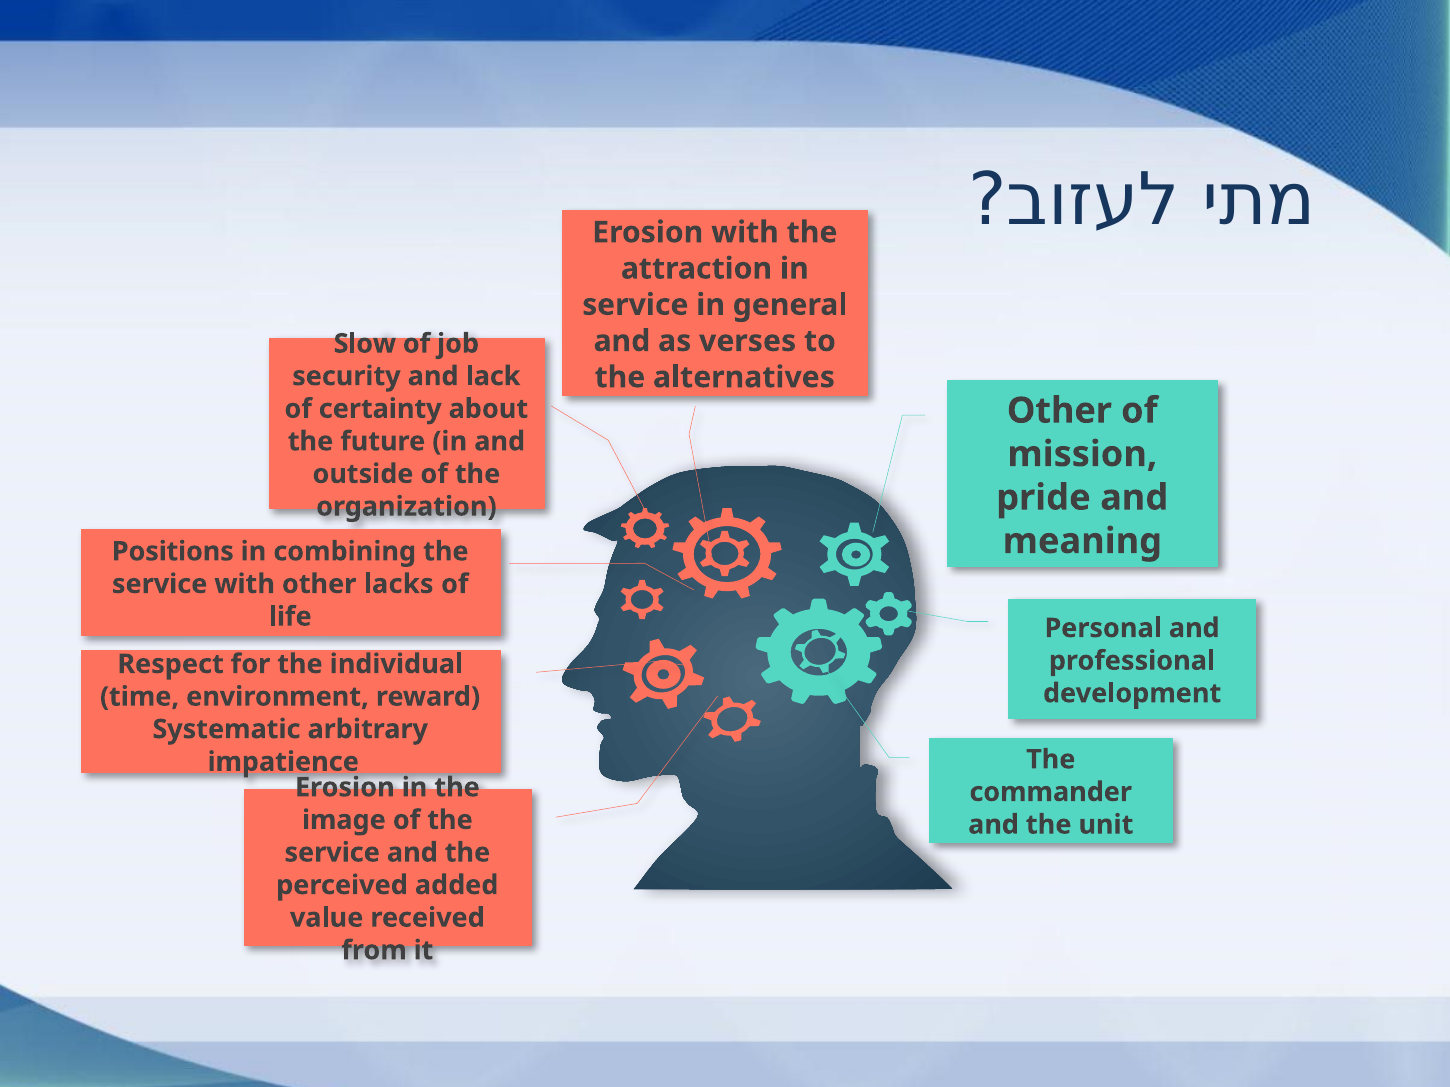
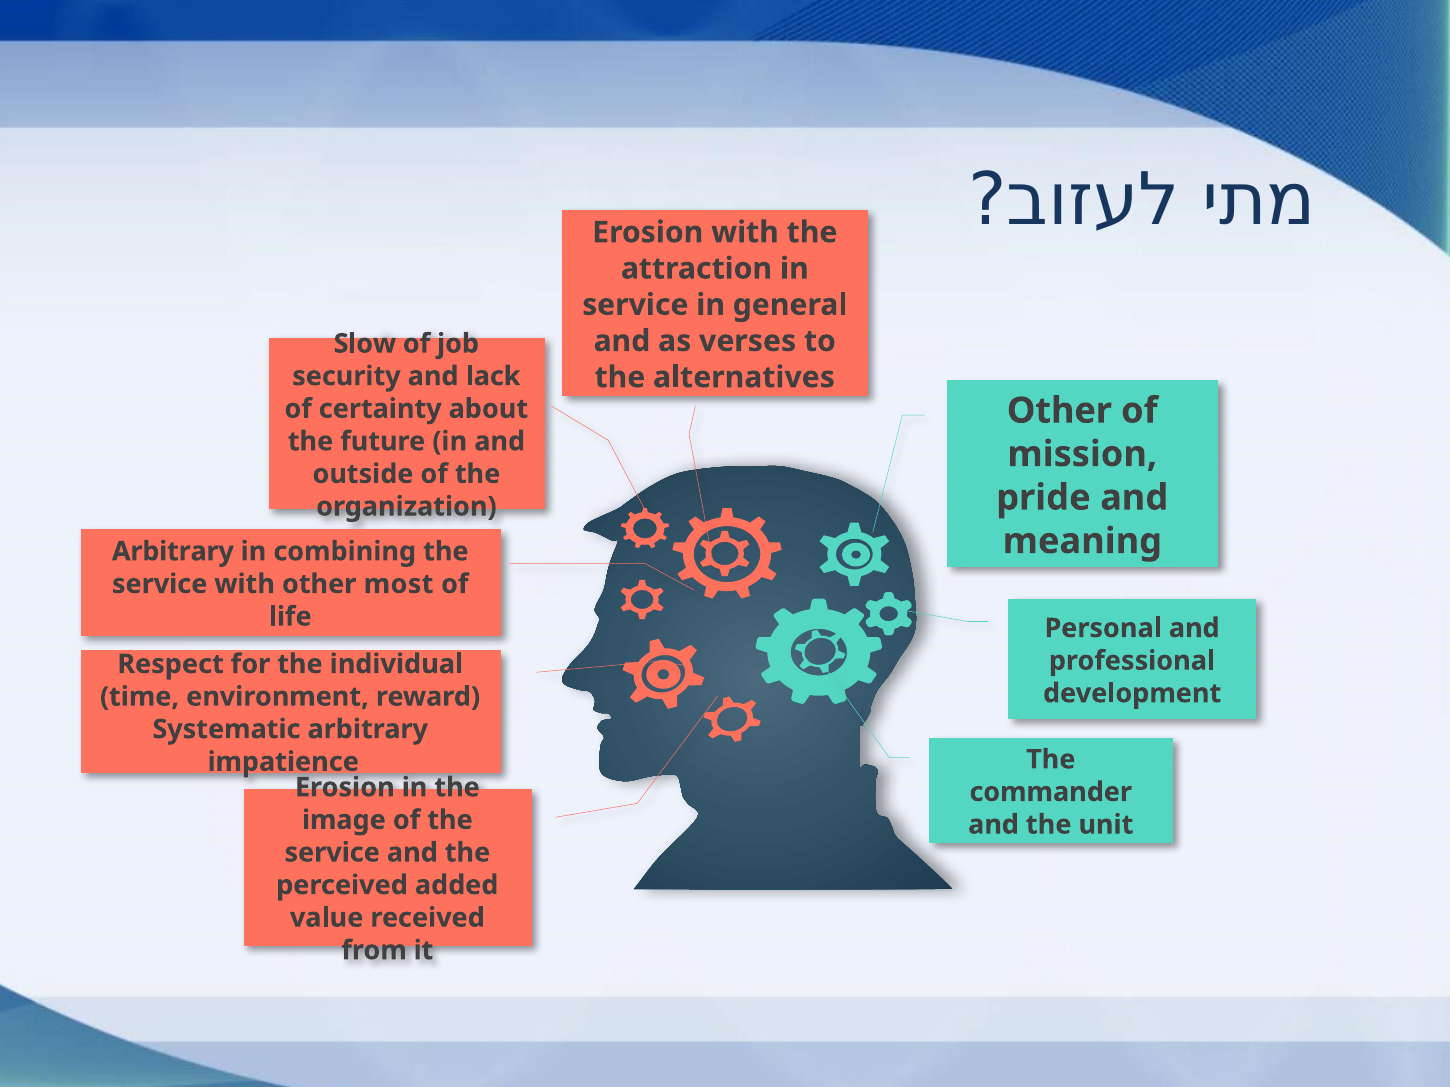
Positions: Positions -> Arbitrary (173, 552)
lacks: lacks -> most (399, 584)
